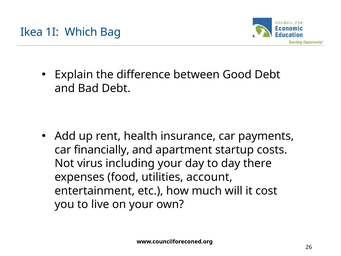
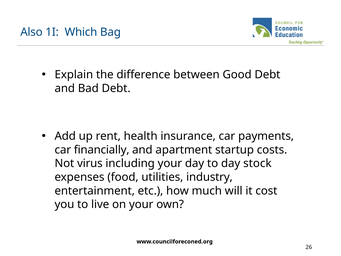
Ikea: Ikea -> Also (31, 32)
there: there -> stock (257, 163)
account: account -> industry (209, 177)
